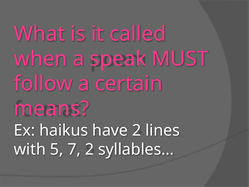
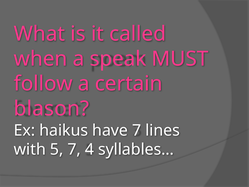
means: means -> blason (51, 109)
have 2: 2 -> 7 (137, 130)
7 2: 2 -> 4 (89, 149)
